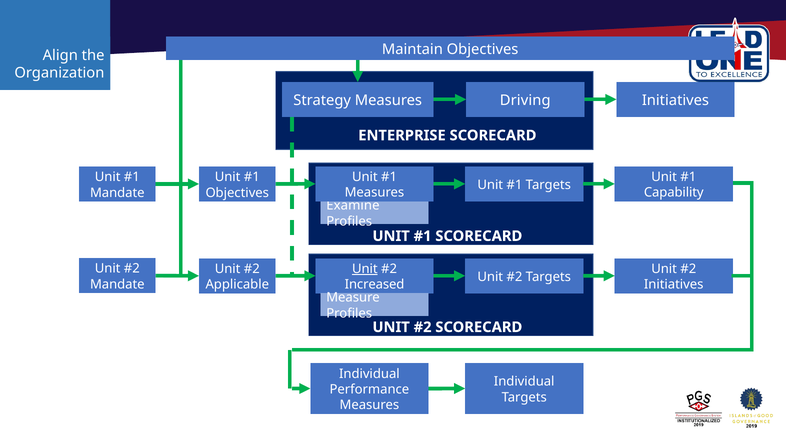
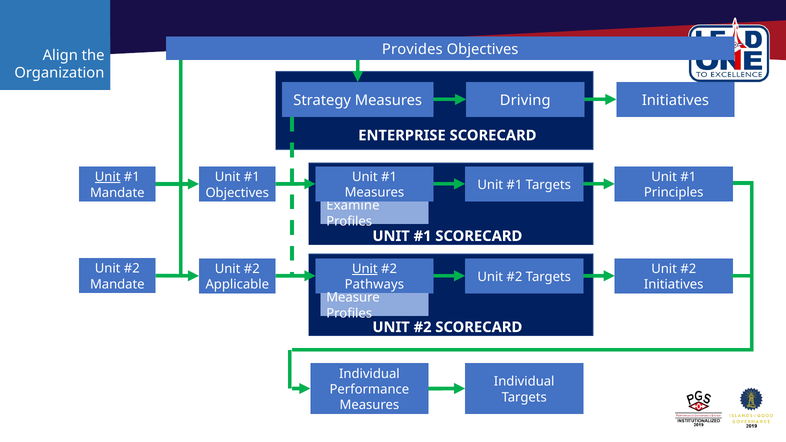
Maintain: Maintain -> Provides (412, 49)
Unit underline: none -> present (108, 177)
Capability: Capability -> Principles (674, 193)
Increased: Increased -> Pathways (374, 285)
